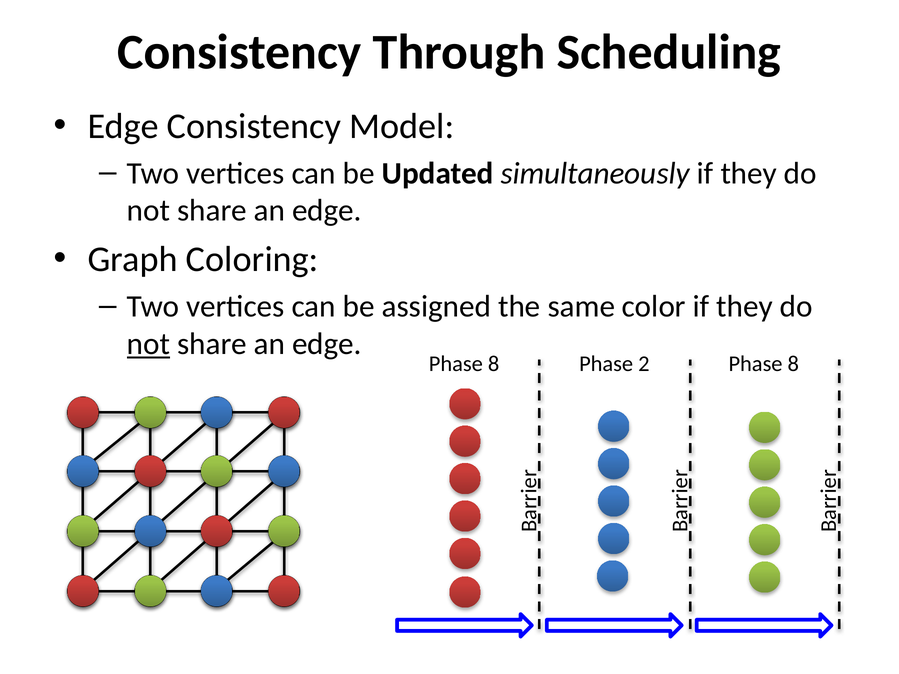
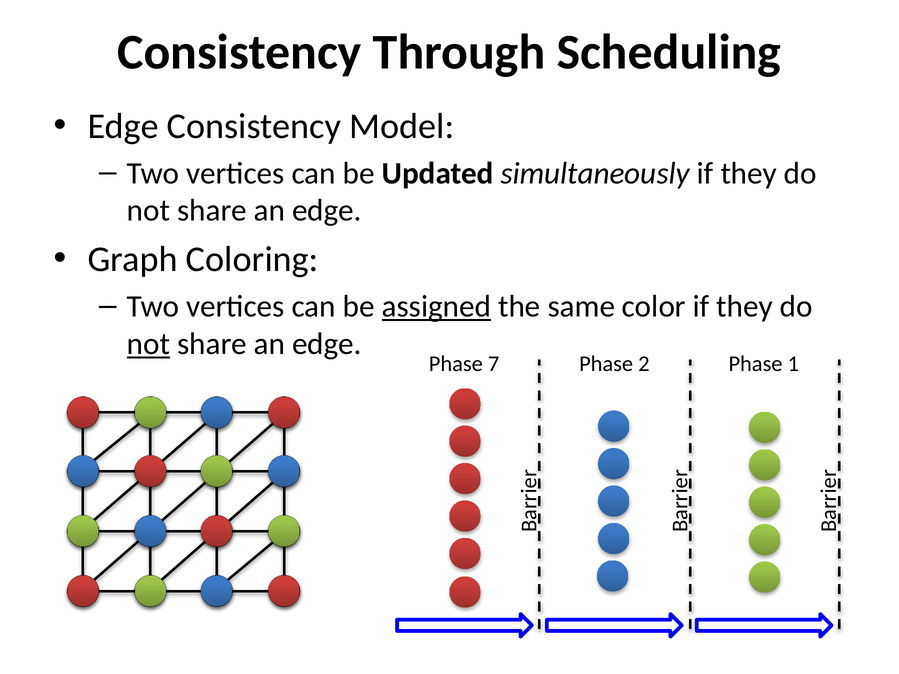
assigned underline: none -> present (436, 307)
8: 8 -> 7 (494, 364)
8: 8 -> 1 (793, 364)
